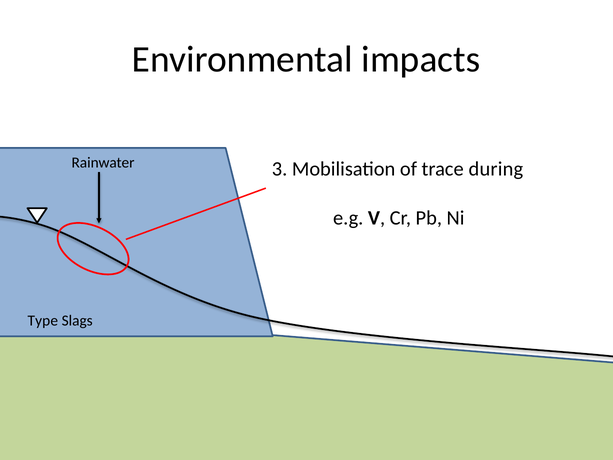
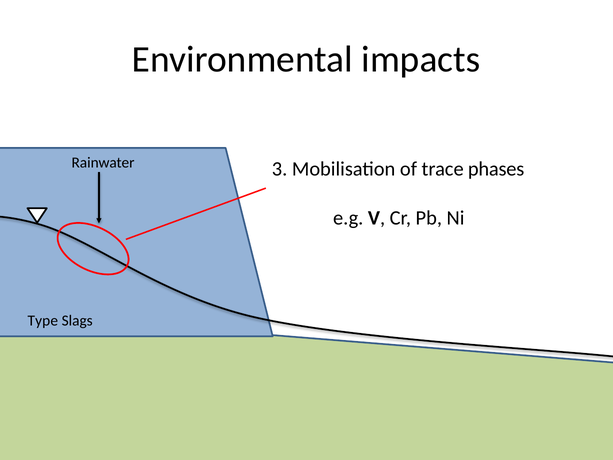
during: during -> phases (496, 169)
